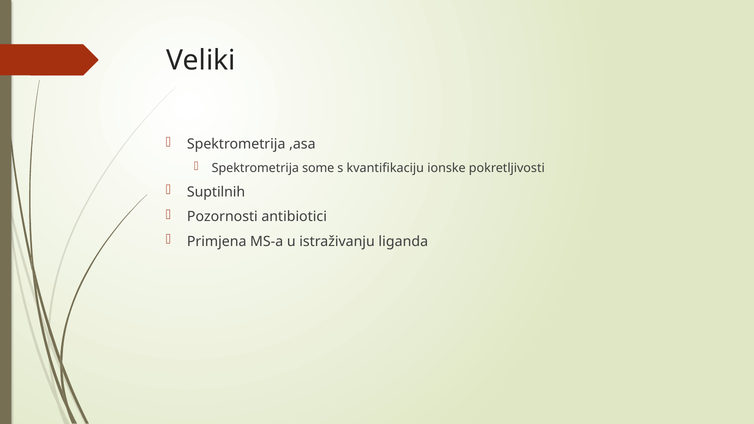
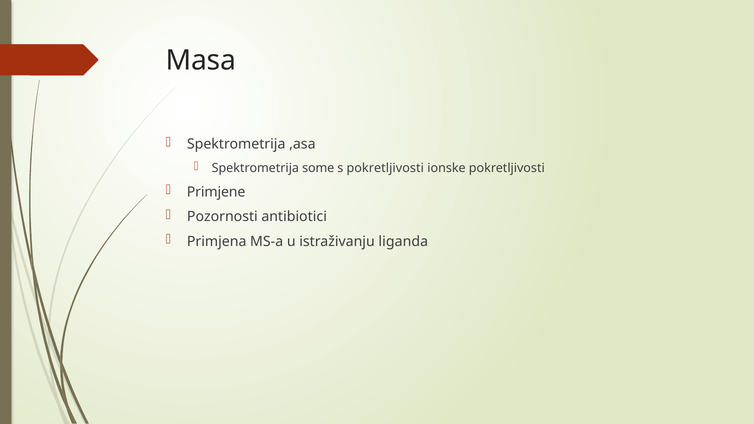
Veliki: Veliki -> Masa (201, 60)
s kvantifikaciju: kvantifikaciju -> pokretljivosti (385, 168)
Suptilnih: Suptilnih -> Primjene (216, 192)
